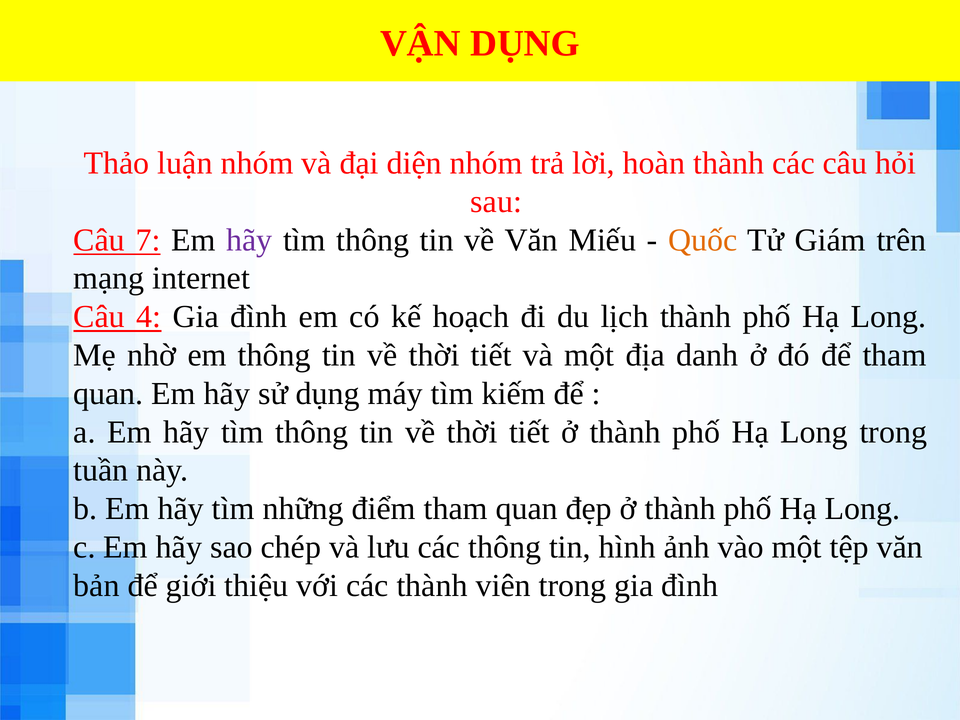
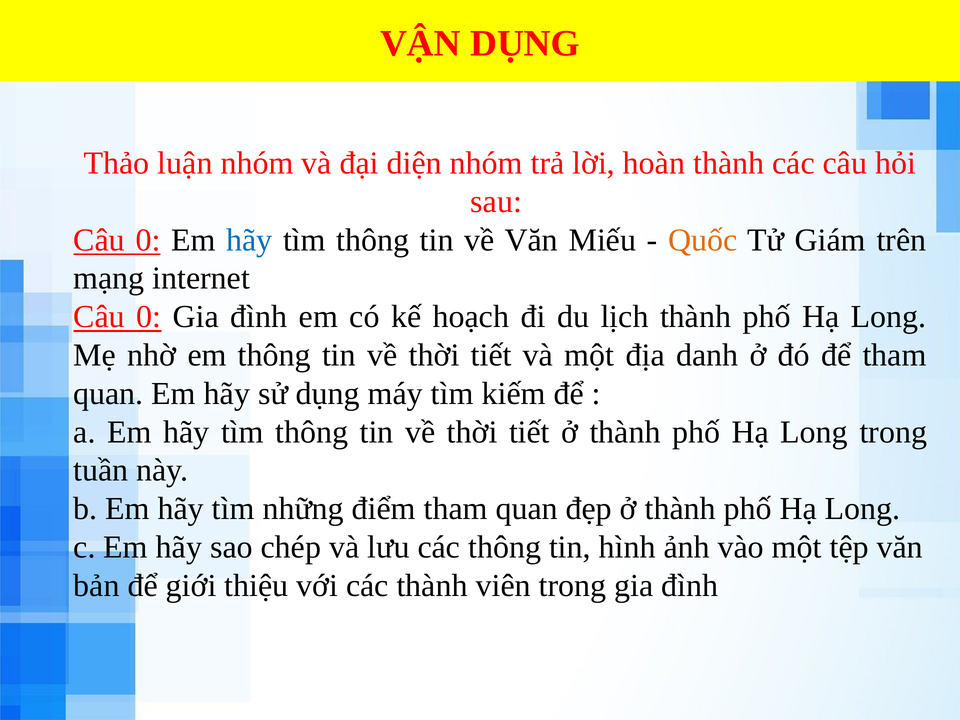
7: 7 -> 0 (148, 240)
hãy colour: purple -> blue (249, 240)
4: 4 -> 0 (149, 317)
